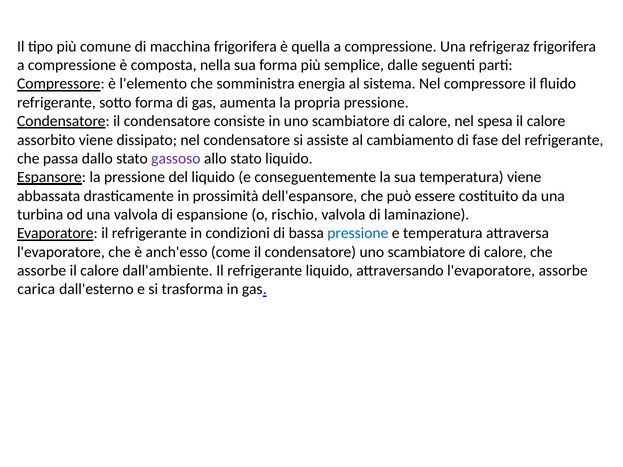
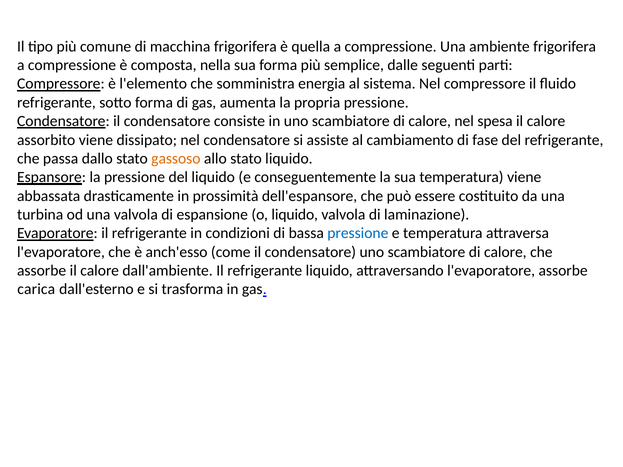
refrigeraz: refrigeraz -> ambiente (499, 46)
gassoso colour: purple -> orange (176, 159)
o rischio: rischio -> liquido (295, 215)
